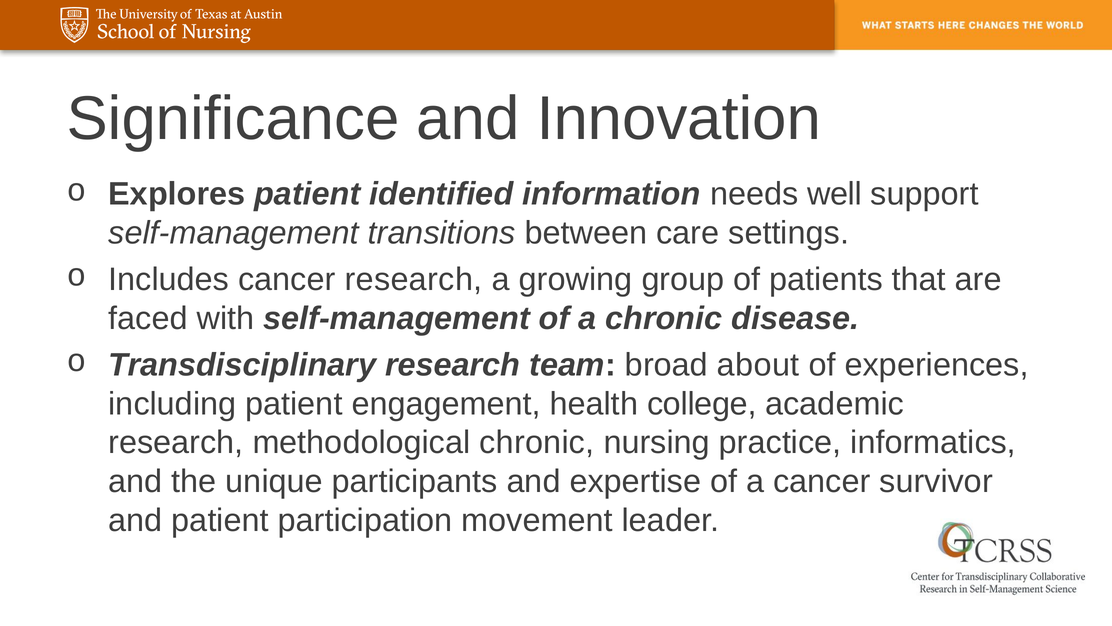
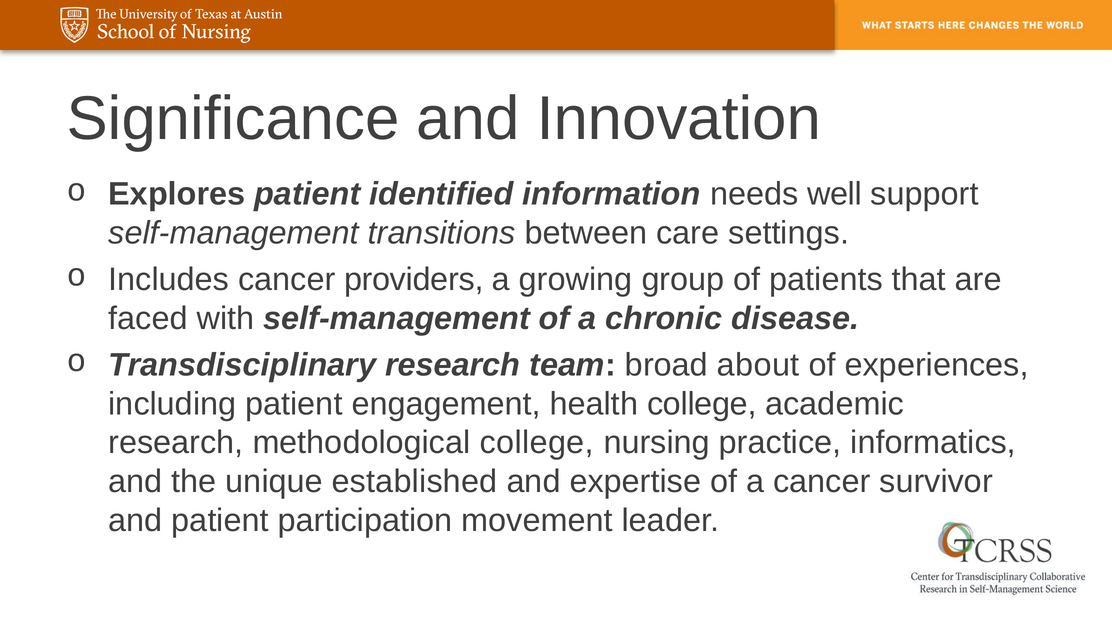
cancer research: research -> providers (414, 279)
methodological chronic: chronic -> college (537, 442)
participants: participants -> established (415, 481)
